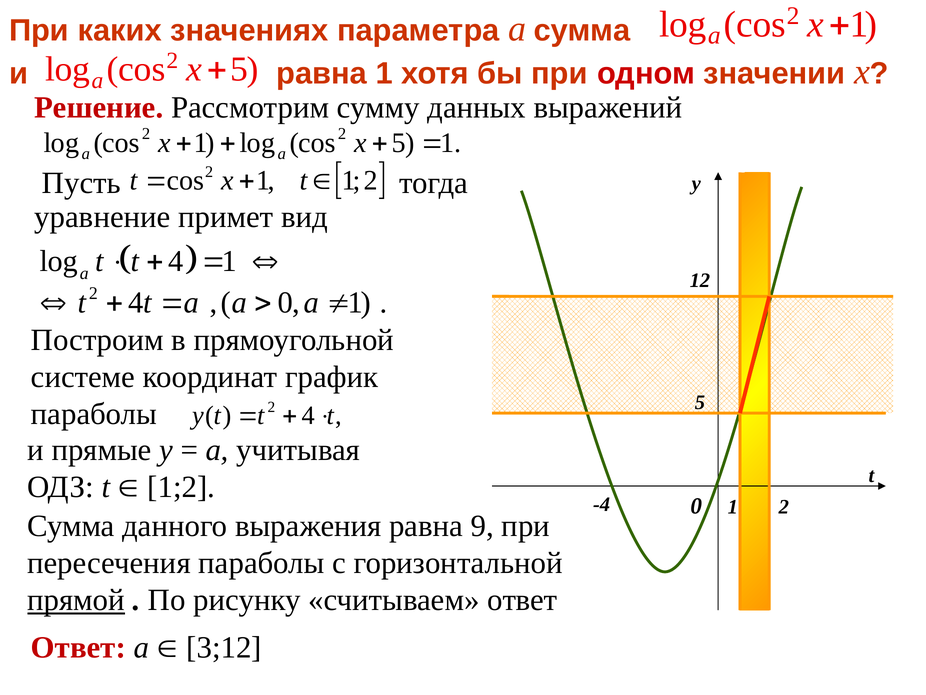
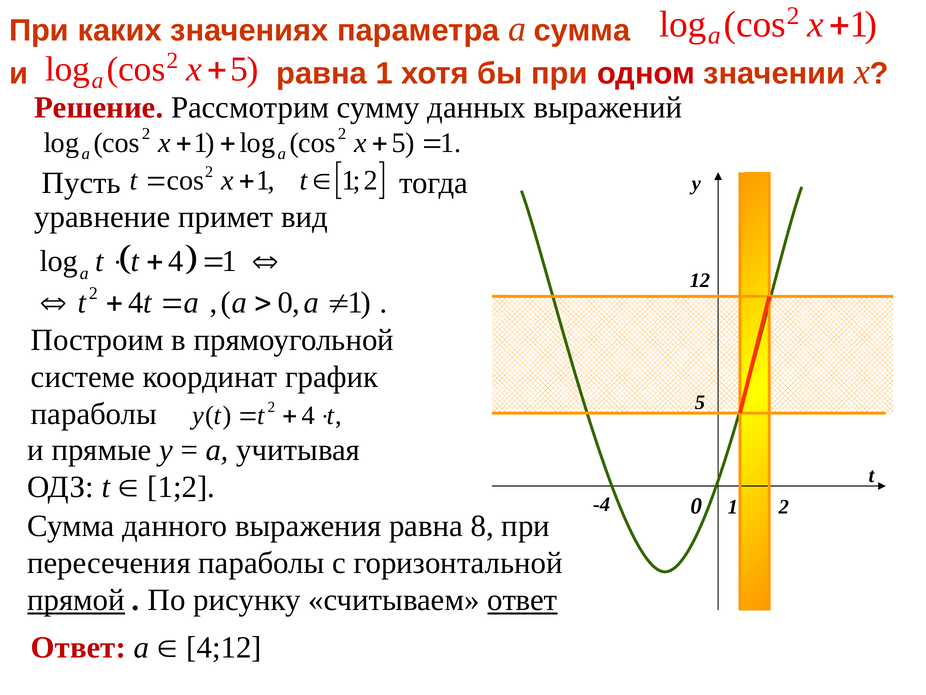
9: 9 -> 8 (482, 526)
ответ underline: none -> present (522, 600)
3;12: 3;12 -> 4;12 (224, 647)
